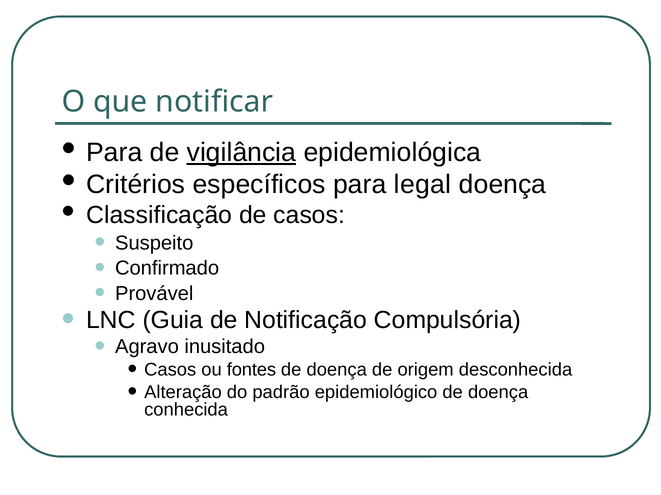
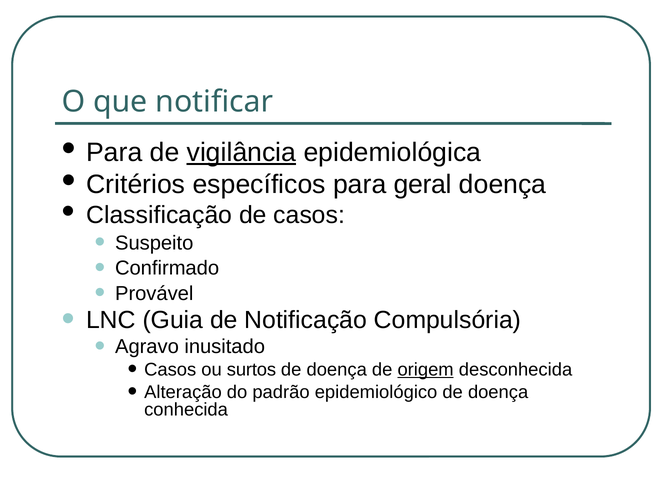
legal: legal -> geral (423, 185)
fontes: fontes -> surtos (251, 370)
origem underline: none -> present (426, 370)
